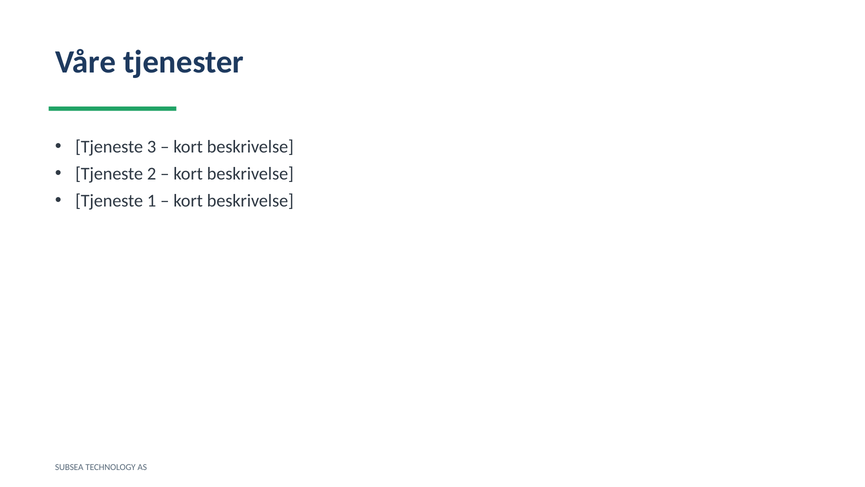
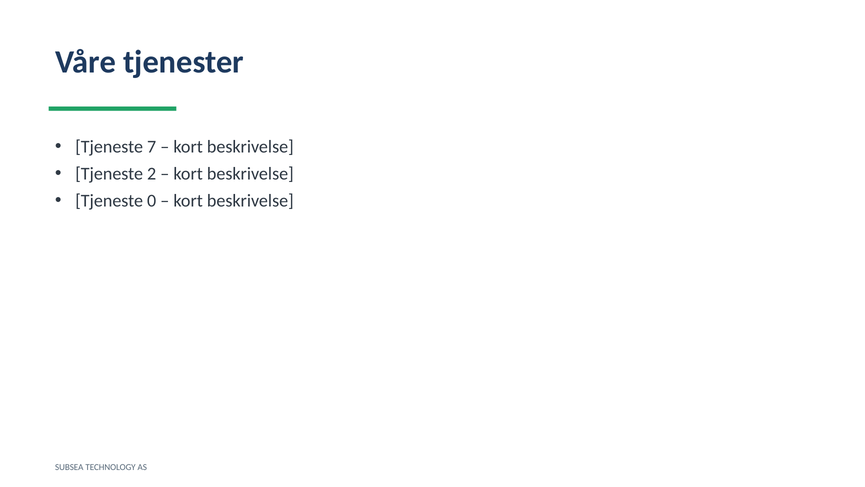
3: 3 -> 7 (152, 147)
1: 1 -> 0 (152, 201)
